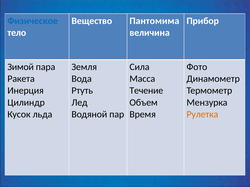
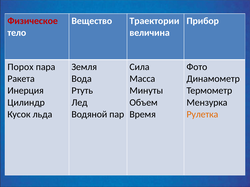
Физическое colour: blue -> red (33, 21)
Пантомима: Пантомима -> Траектории (154, 21)
Зимой: Зимой -> Порох (20, 67)
Течение: Течение -> Минуты (146, 91)
